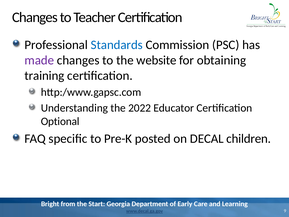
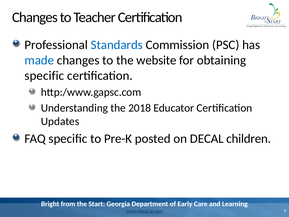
made colour: purple -> blue (39, 60)
training: training -> specific (44, 76)
2022: 2022 -> 2018 (140, 108)
Optional: Optional -> Updates (60, 121)
